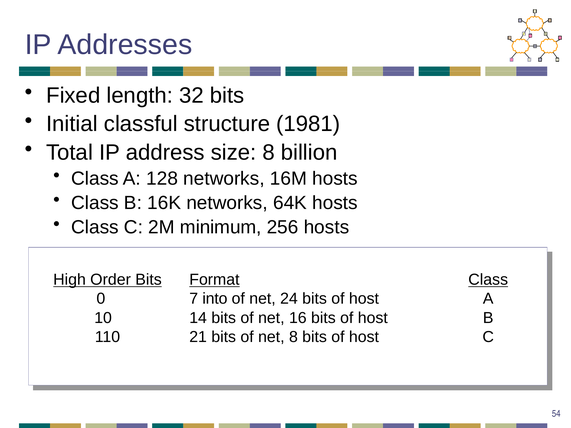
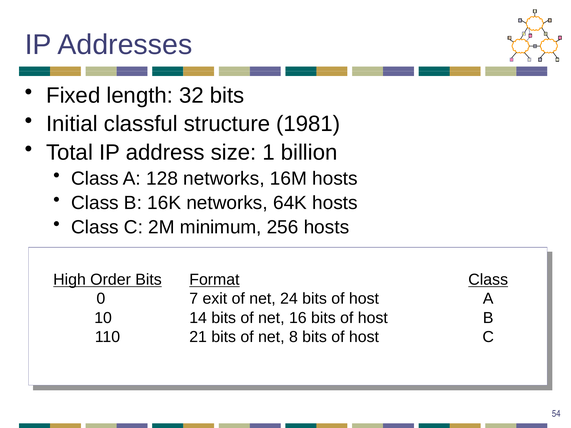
size 8: 8 -> 1 (269, 152)
into: into -> exit (215, 299)
